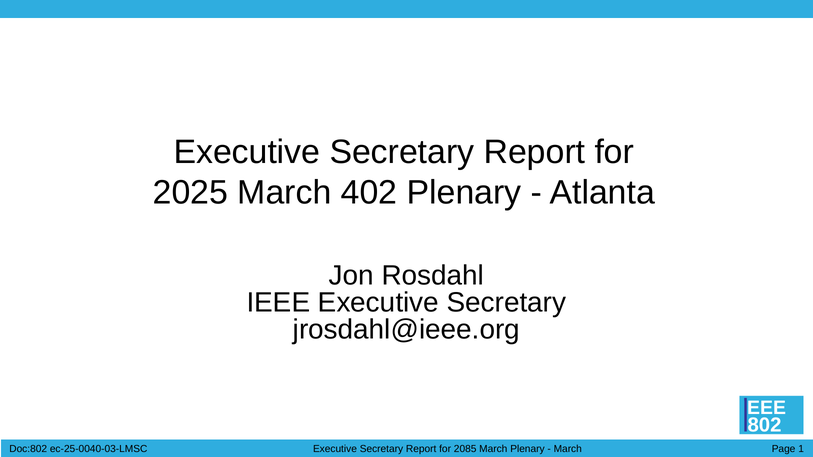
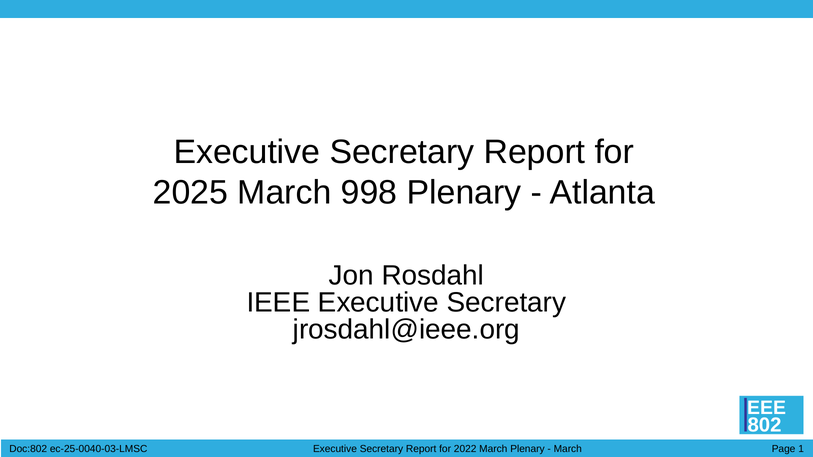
402: 402 -> 998 (369, 193)
2085: 2085 -> 2022 (465, 449)
